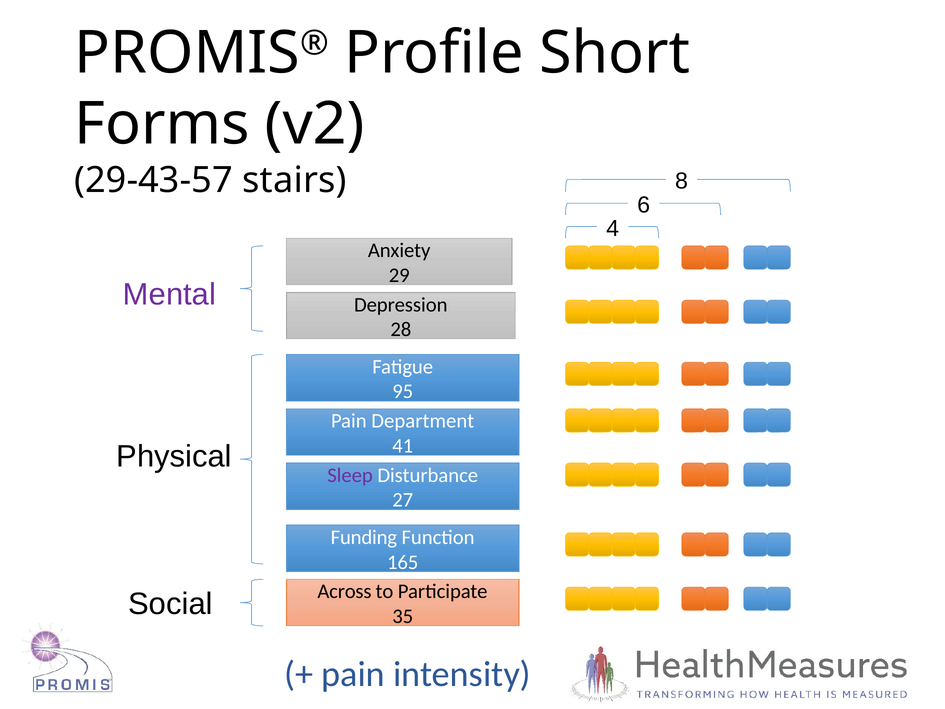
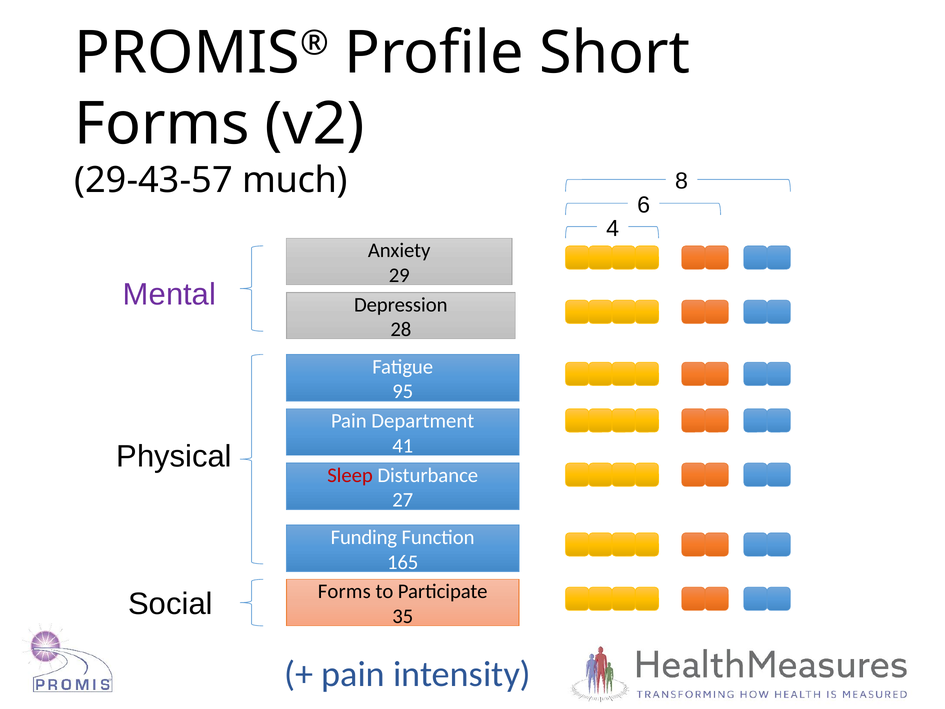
stairs: stairs -> much (295, 180)
Sleep colour: purple -> red (350, 475)
Across: Across -> Forms (344, 591)
